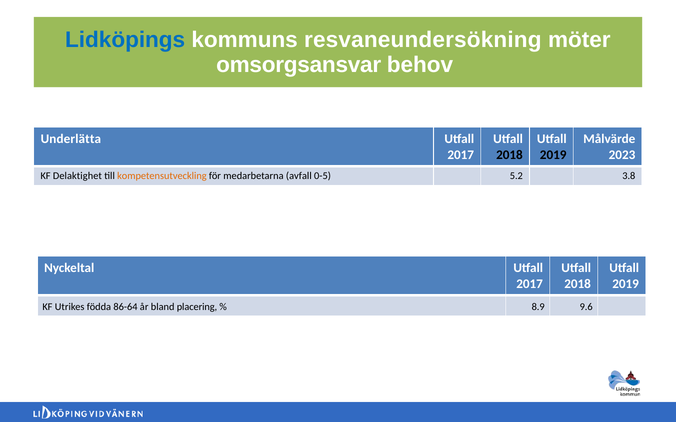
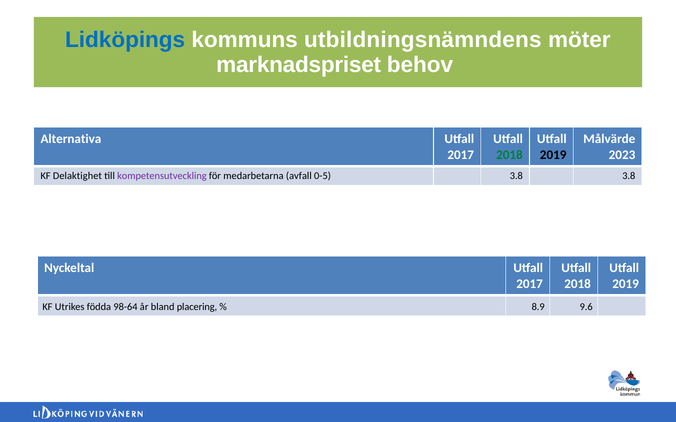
resvaneundersökning: resvaneundersökning -> utbildningsnämndens (423, 40)
omsorgsansvar: omsorgsansvar -> marknadspriset (299, 65)
Underlätta: Underlätta -> Alternativa (71, 139)
2018 colour: black -> green (509, 155)
kompetensutveckling colour: orange -> purple (162, 176)
0-5 5.2: 5.2 -> 3.8 (516, 176)
86-64: 86-64 -> 98-64 (125, 307)
